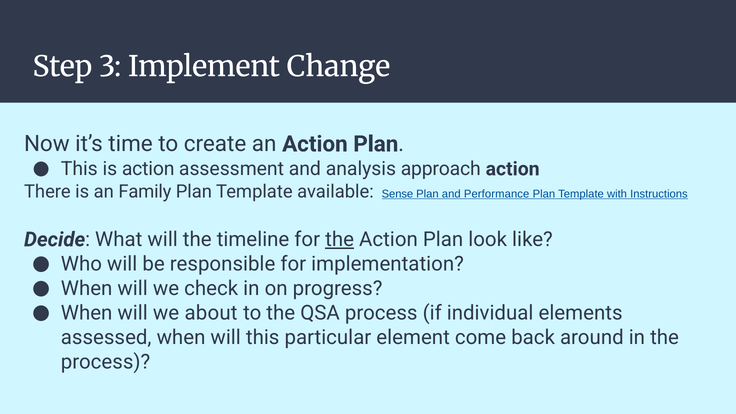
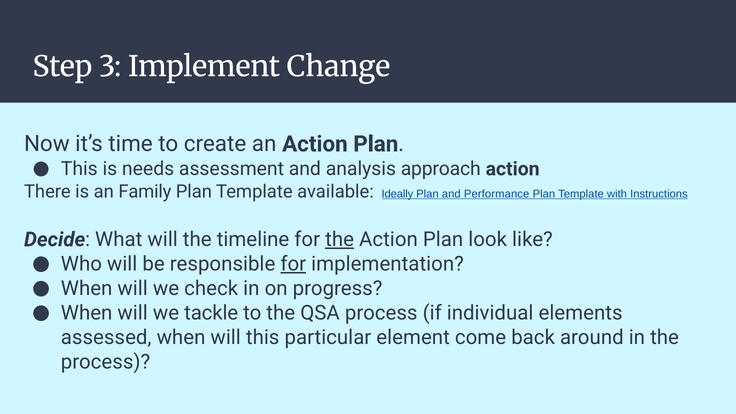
is action: action -> needs (148, 169)
Sense: Sense -> Ideally (397, 194)
for underline: none -> present (293, 264)
about: about -> tackle (211, 313)
